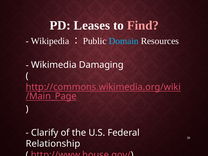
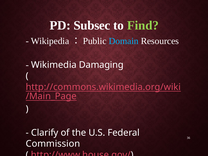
Leases: Leases -> Subsec (92, 25)
Find colour: pink -> light green (143, 25)
Relationship: Relationship -> Commission (53, 144)
